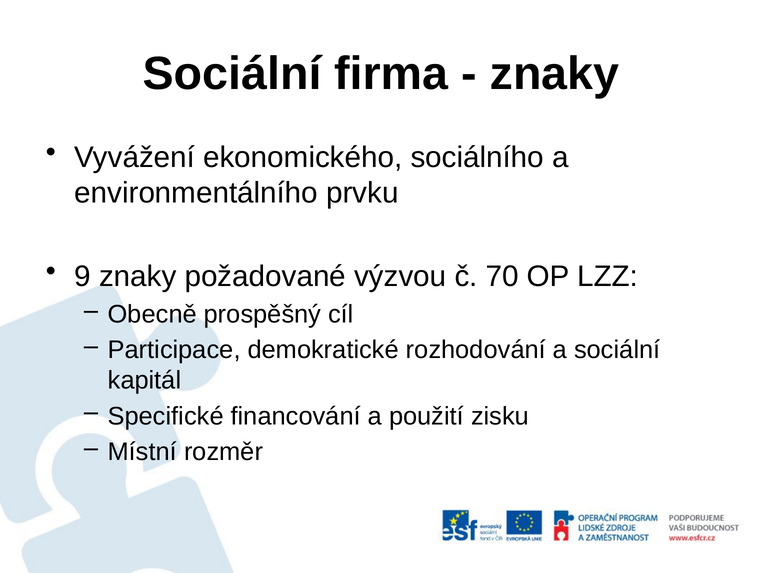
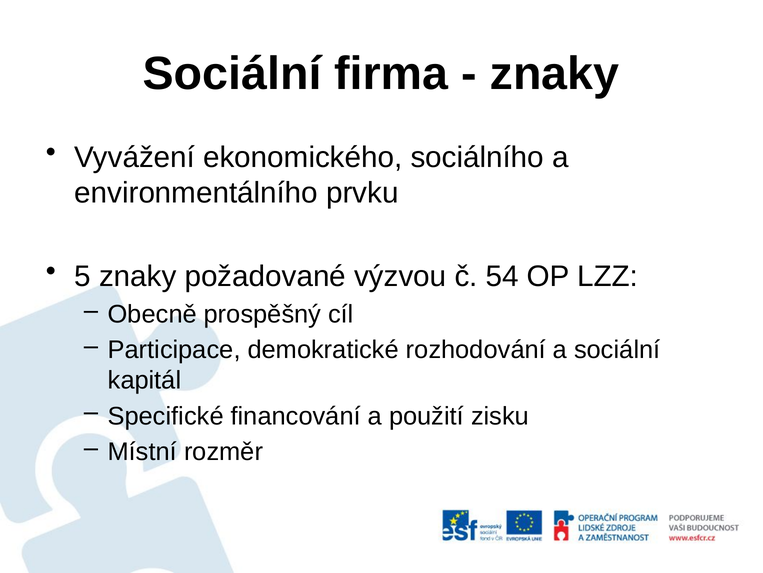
9: 9 -> 5 (83, 276)
70: 70 -> 54 (502, 276)
